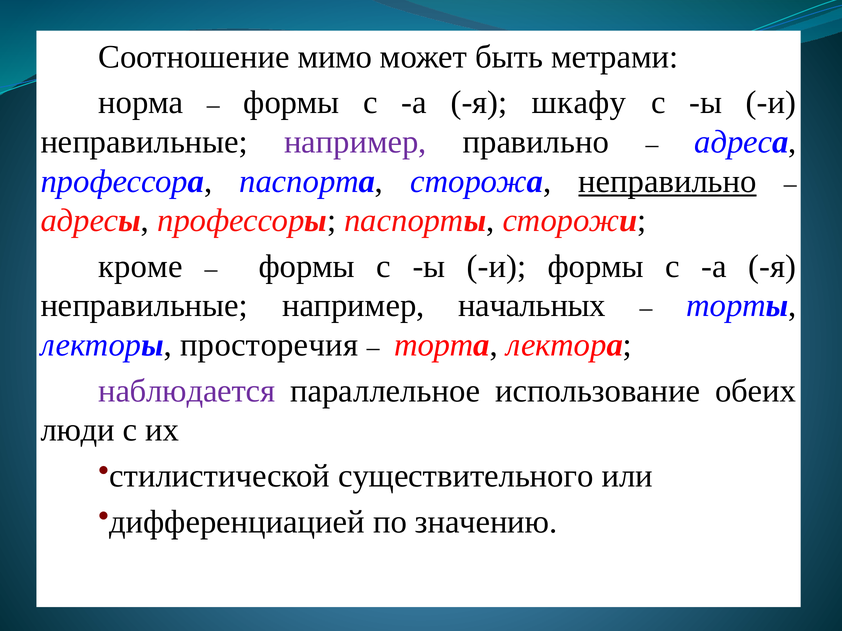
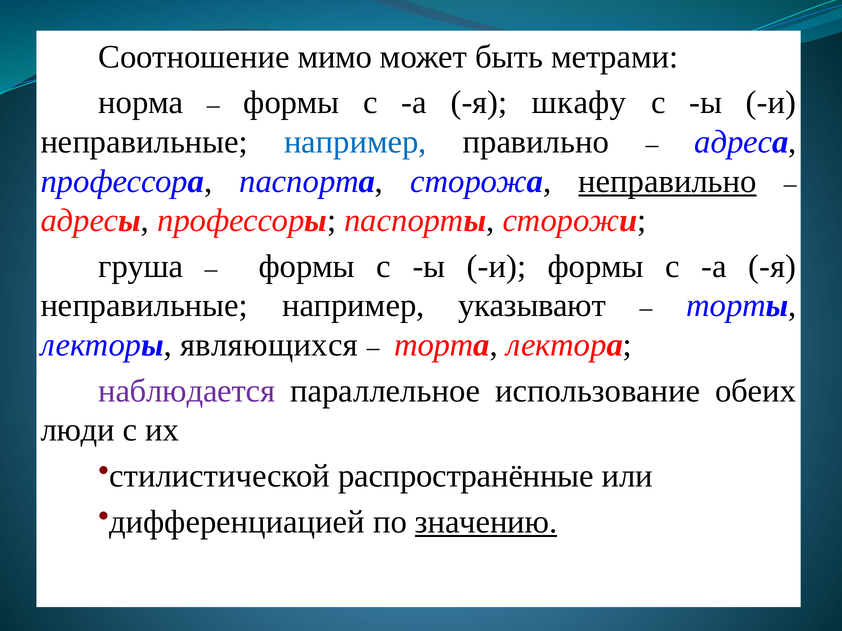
например colour: purple -> blue (355, 142)
кроме: кроме -> груша (141, 267)
начальных: начальных -> указывают (532, 306)
просторечия: просторечия -> являющихся (269, 345)
существительного: существительного -> распространённые (466, 476)
значению underline: none -> present (486, 522)
